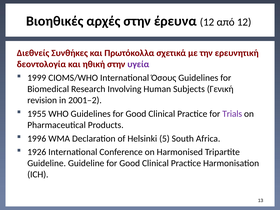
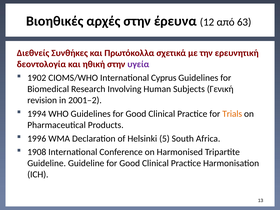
από 12: 12 -> 63 (244, 22)
1999: 1999 -> 1902 (37, 78)
Όσους: Όσους -> Cyprus (164, 78)
1955: 1955 -> 1994 (37, 114)
Trials colour: purple -> orange (232, 114)
1926: 1926 -> 1908 (37, 152)
